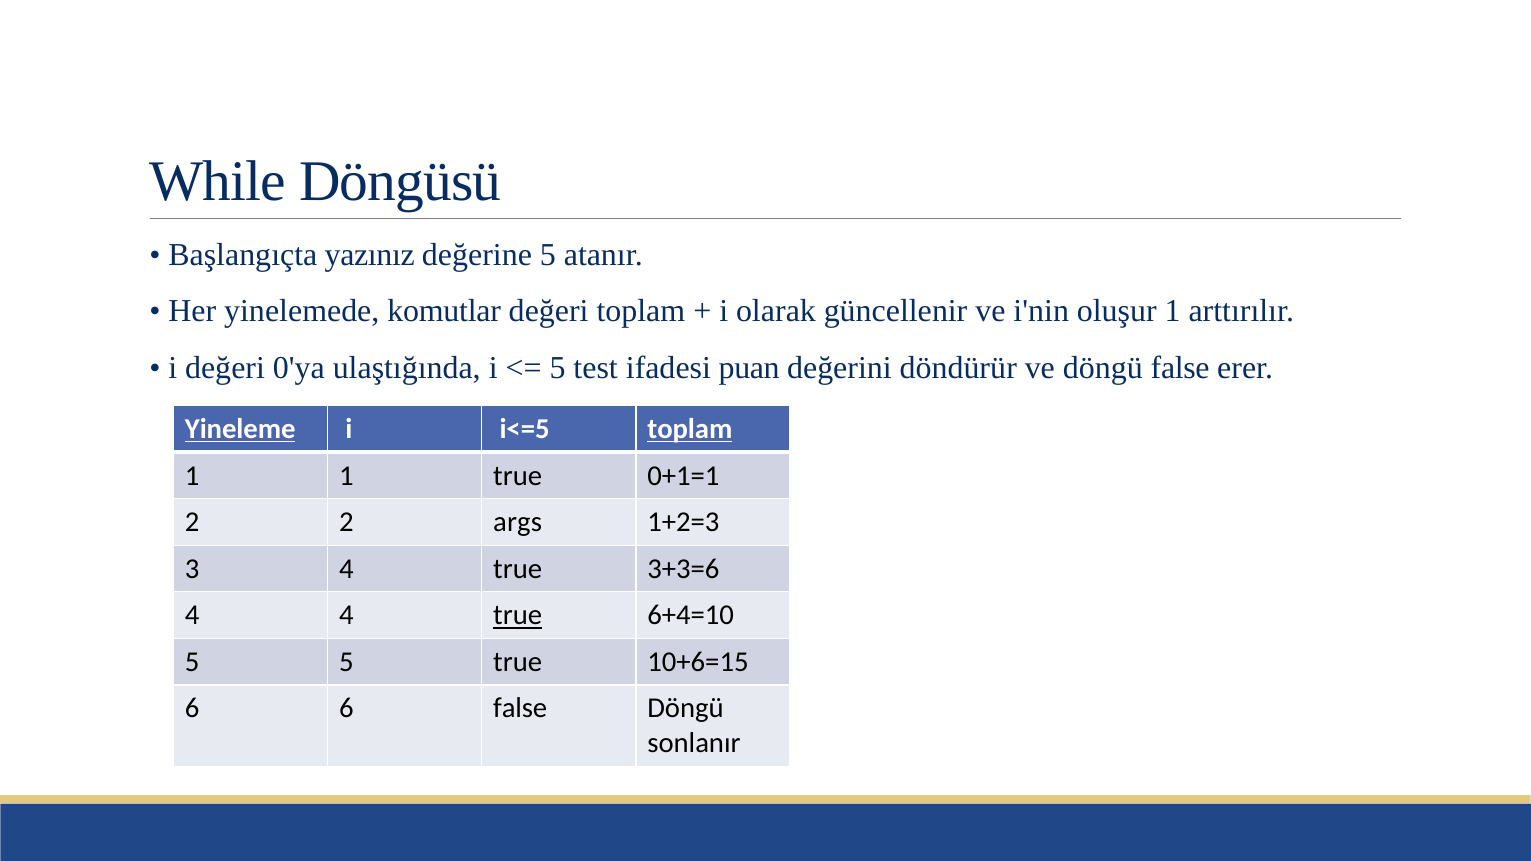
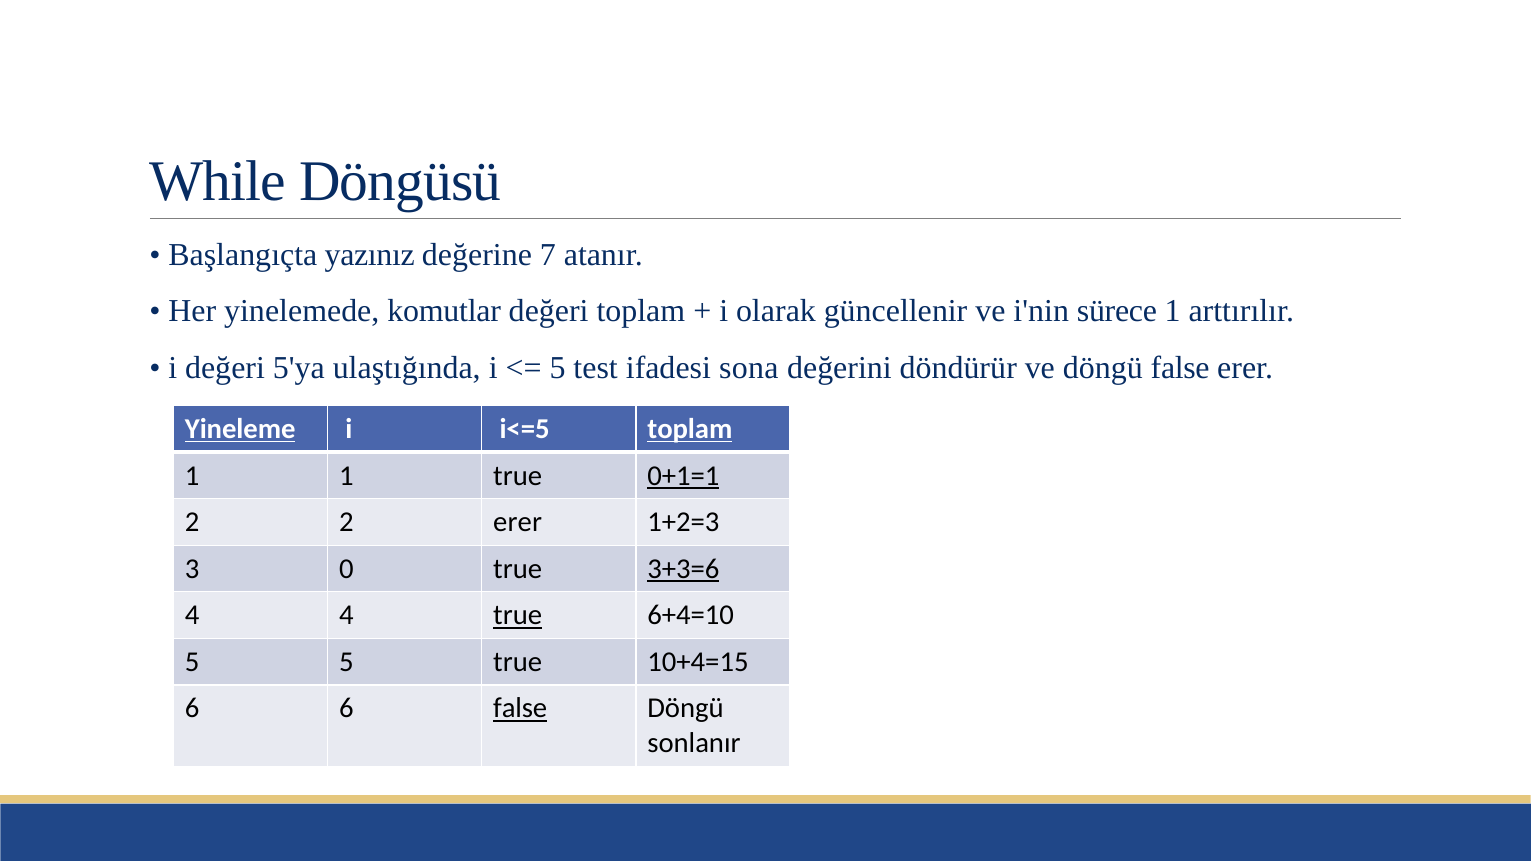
değerine 5: 5 -> 7 (548, 255)
oluşur: oluşur -> sürece (1117, 311)
0'ya: 0'ya -> 5'ya (299, 368)
puan: puan -> sona (749, 368)
0+1=1 underline: none -> present (683, 476)
2 args: args -> erer (518, 522)
3 4: 4 -> 0 (346, 569)
3+3=6 underline: none -> present (683, 569)
10+6=15: 10+6=15 -> 10+4=15 (698, 662)
false underline: none -> present (520, 709)
